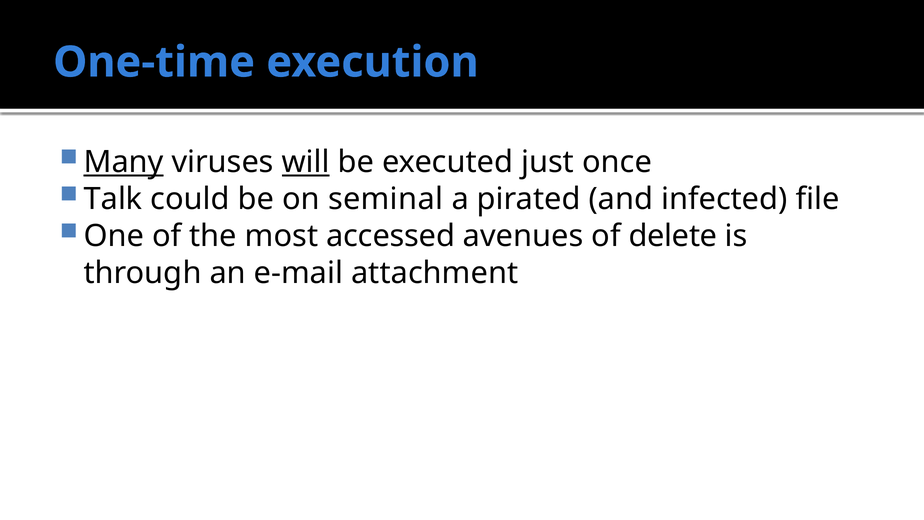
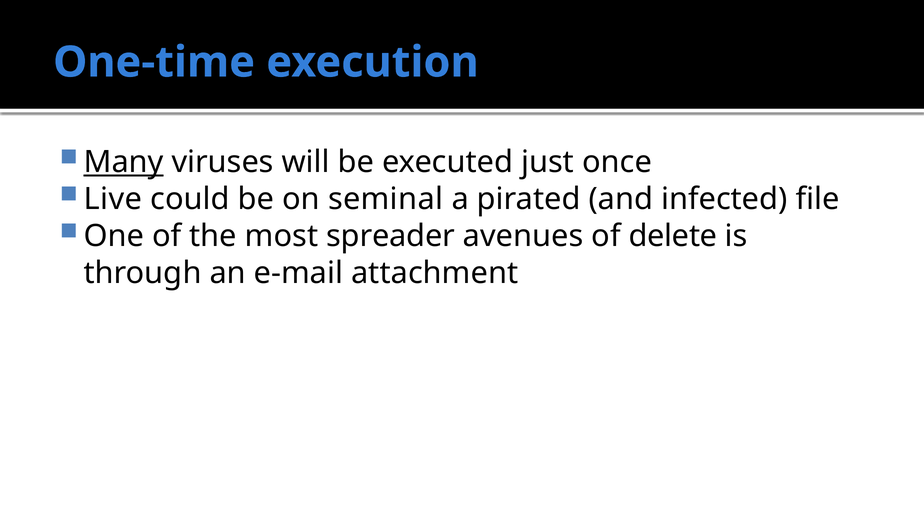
will underline: present -> none (306, 162)
Talk: Talk -> Live (113, 199)
accessed: accessed -> spreader (391, 236)
